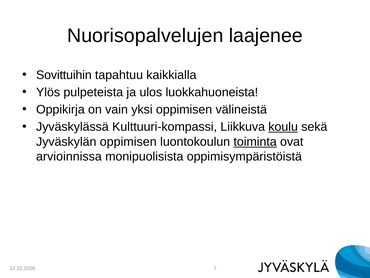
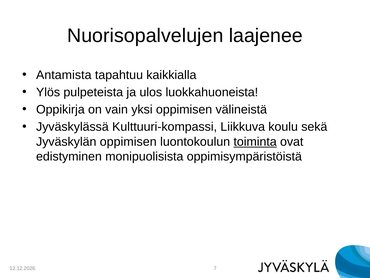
Sovittuihin: Sovittuihin -> Antamista (64, 75)
koulu underline: present -> none (283, 127)
arvioinnissa: arvioinnissa -> edistyminen (69, 156)
